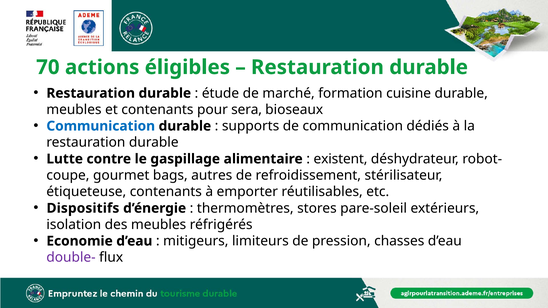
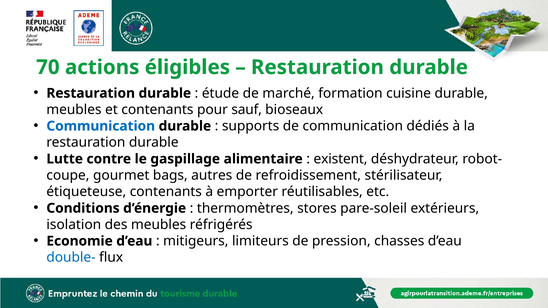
sera: sera -> sauf (247, 110)
Dispositifs: Dispositifs -> Conditions (83, 208)
double- colour: purple -> blue (71, 258)
